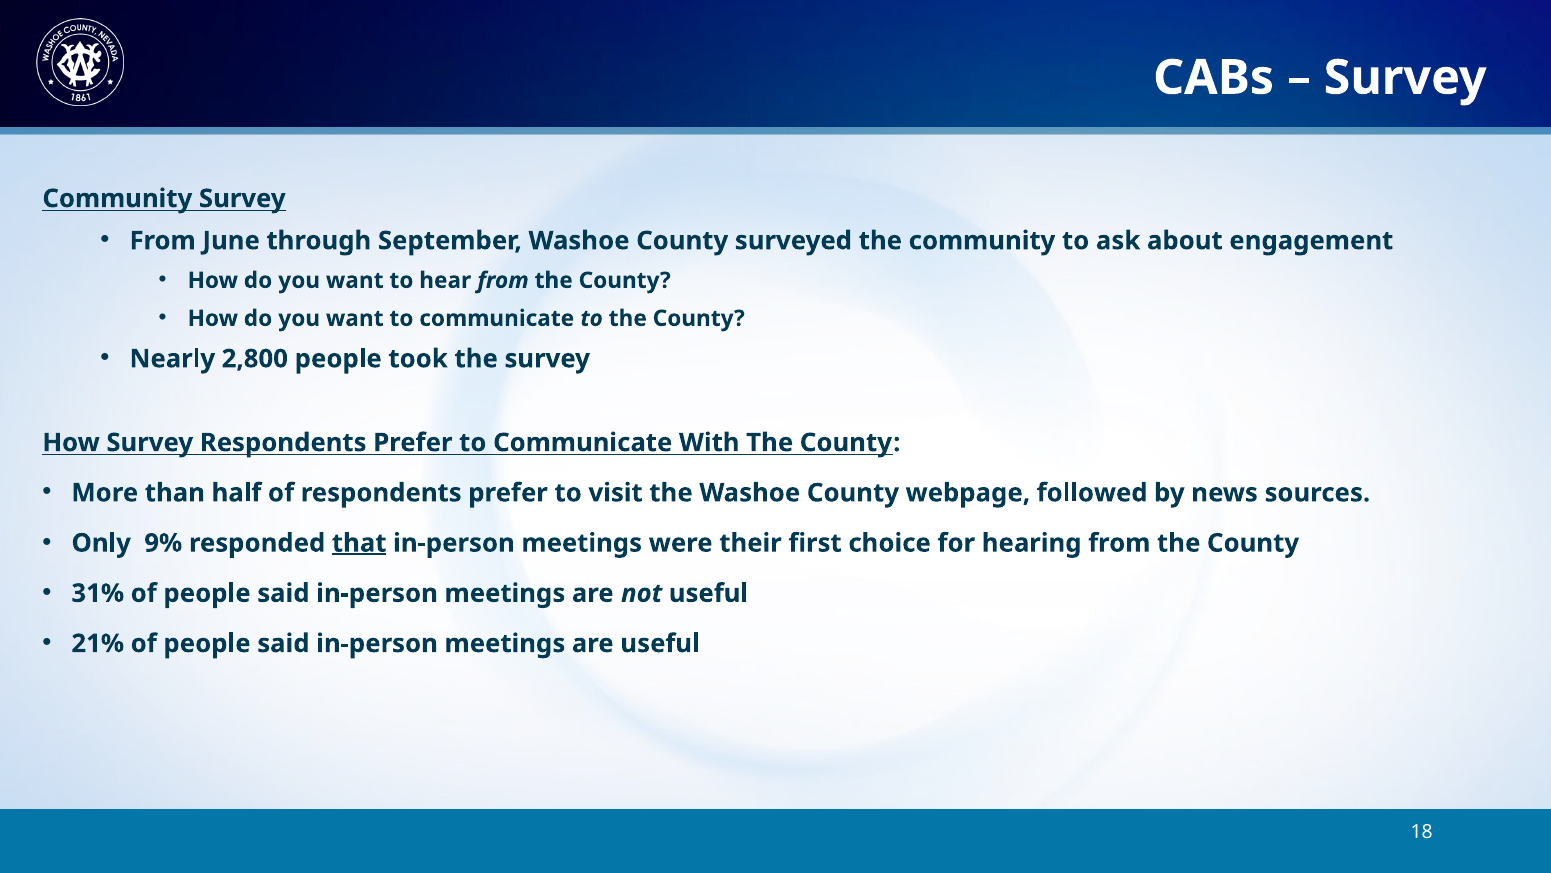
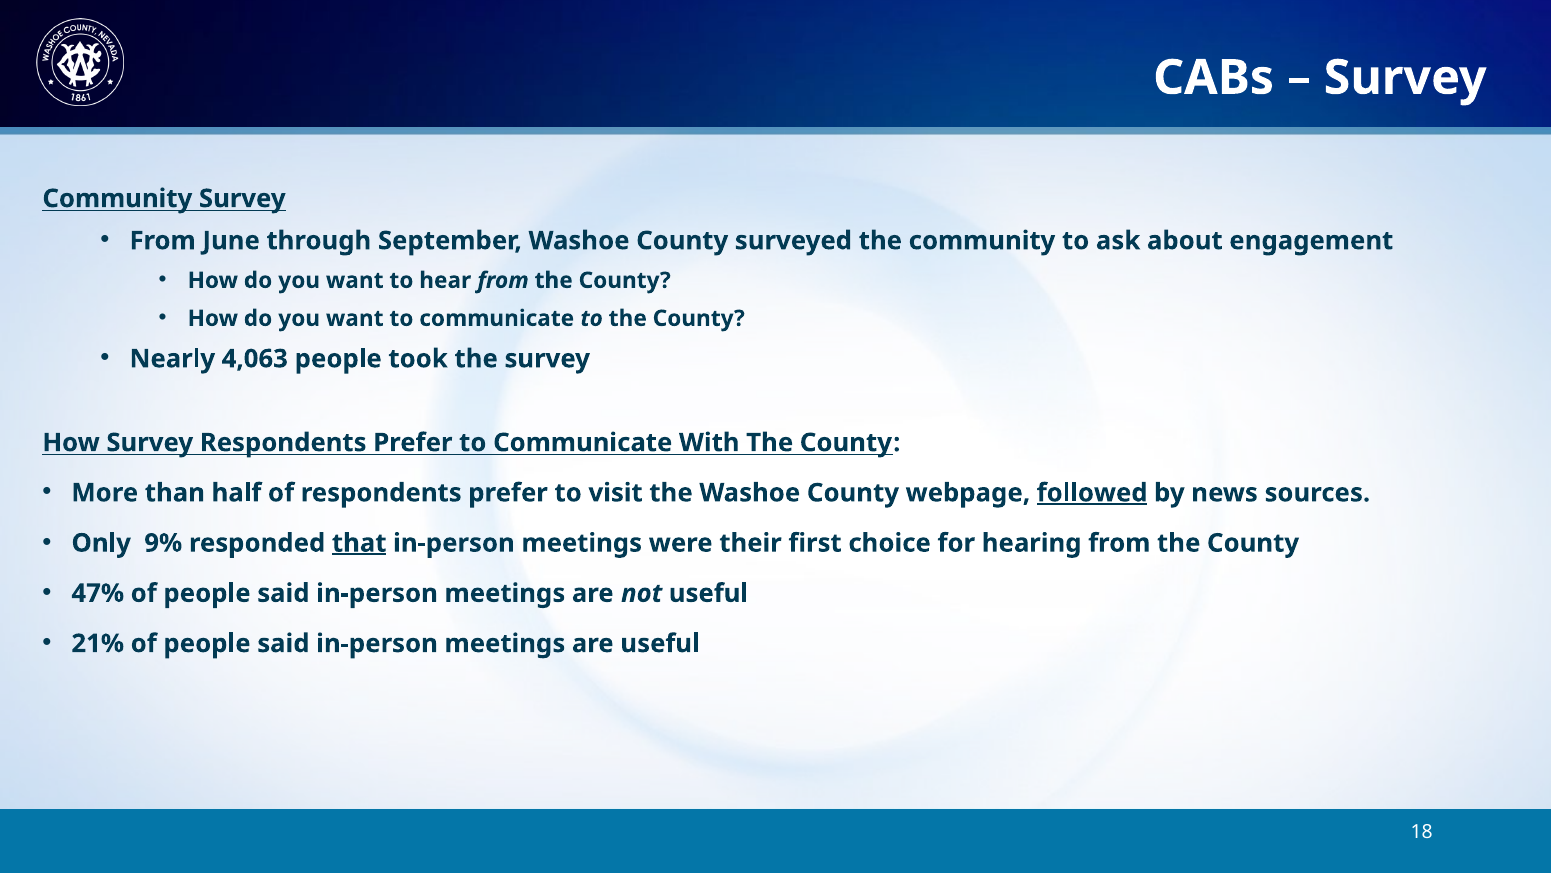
2,800: 2,800 -> 4,063 (255, 359)
followed underline: none -> present (1092, 493)
31%: 31% -> 47% (98, 593)
